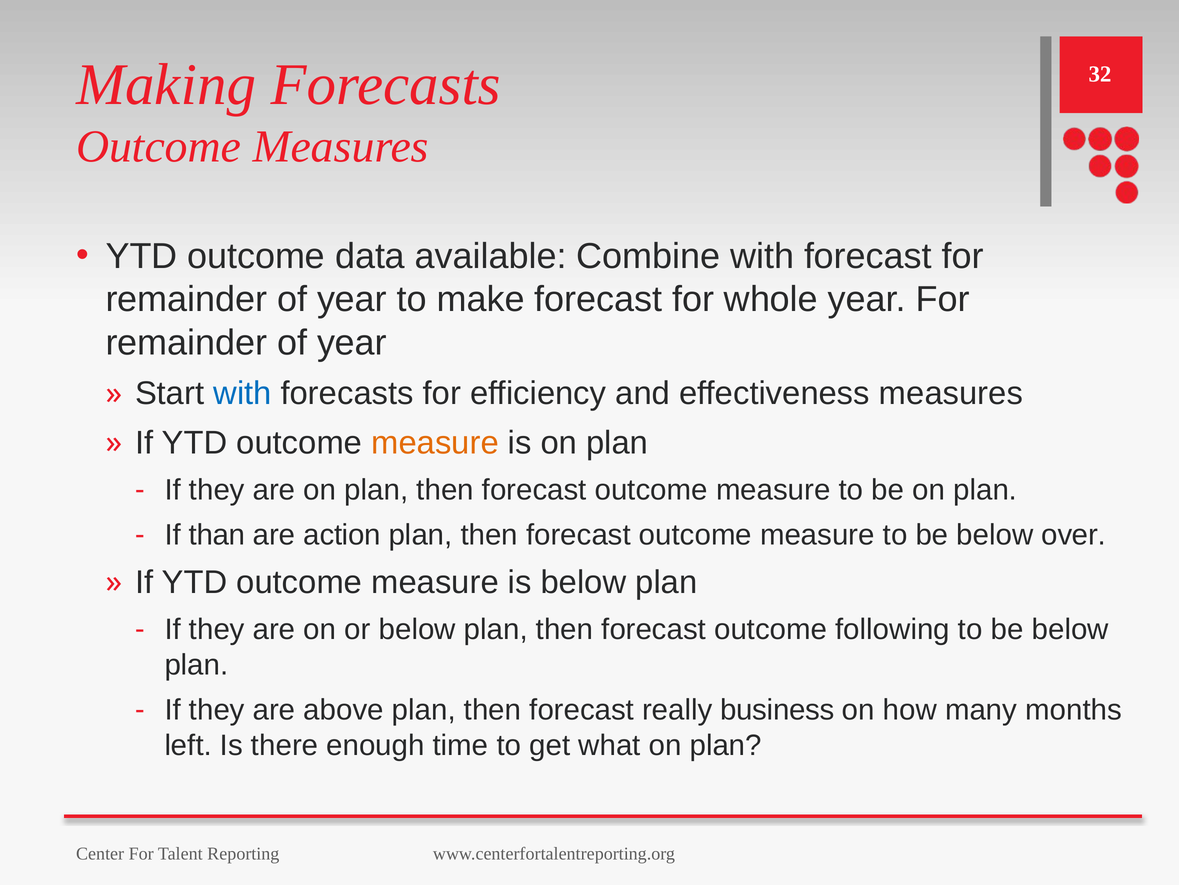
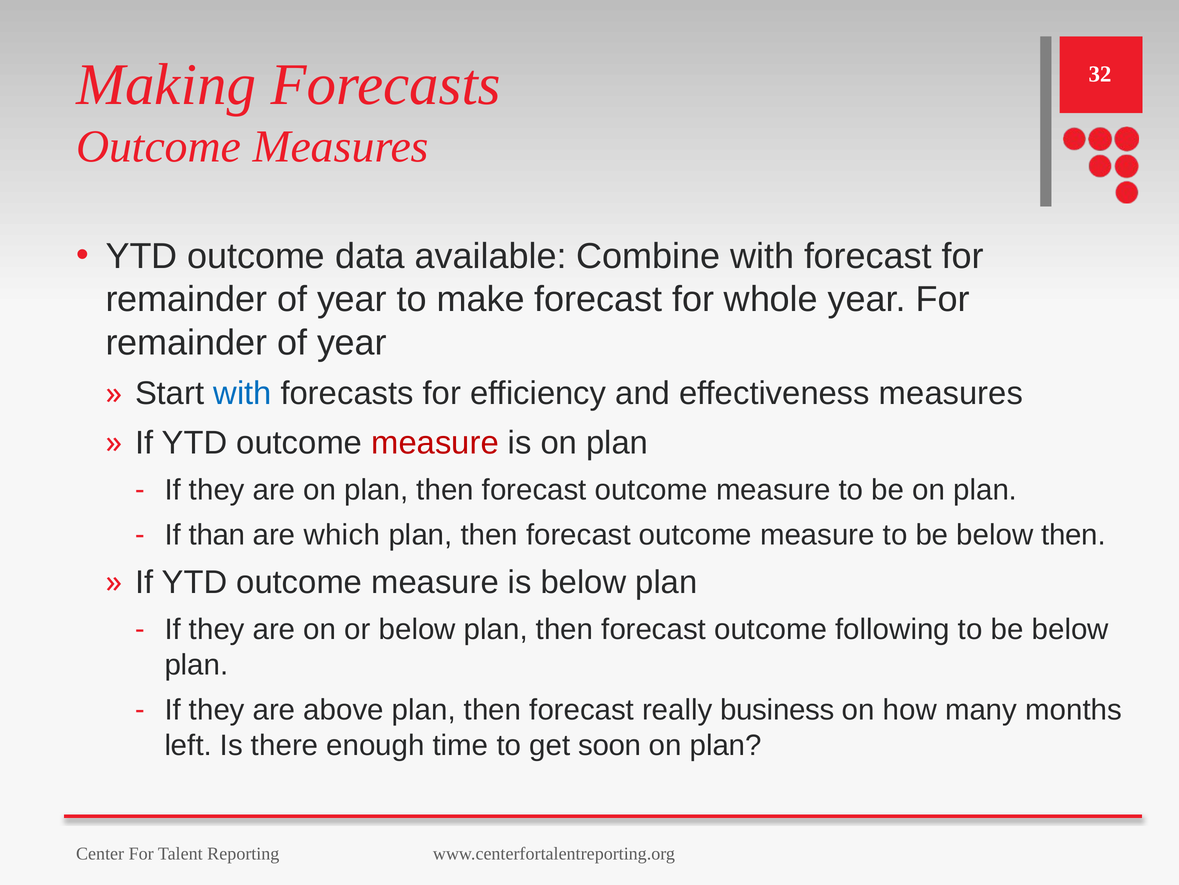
measure colour: orange -> red (435, 442)
action: action -> which (342, 535)
below over: over -> then (1074, 535)
what: what -> soon (610, 745)
